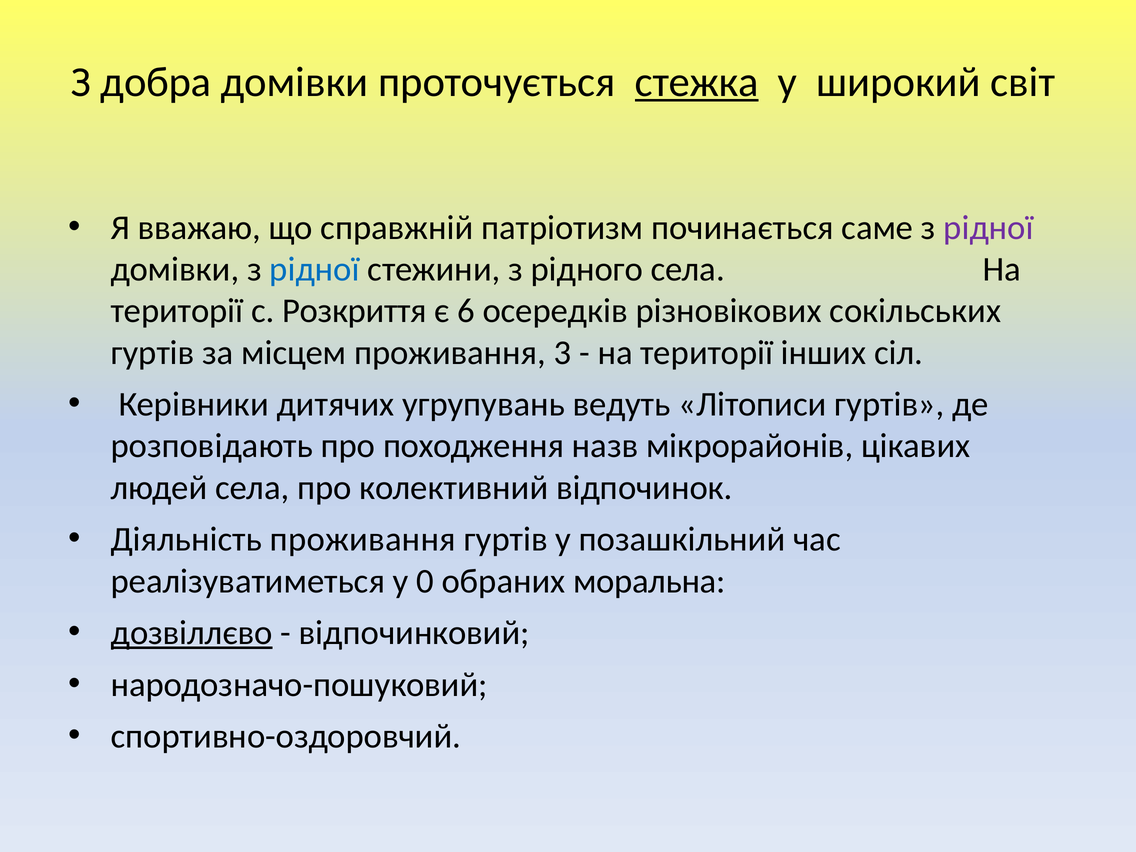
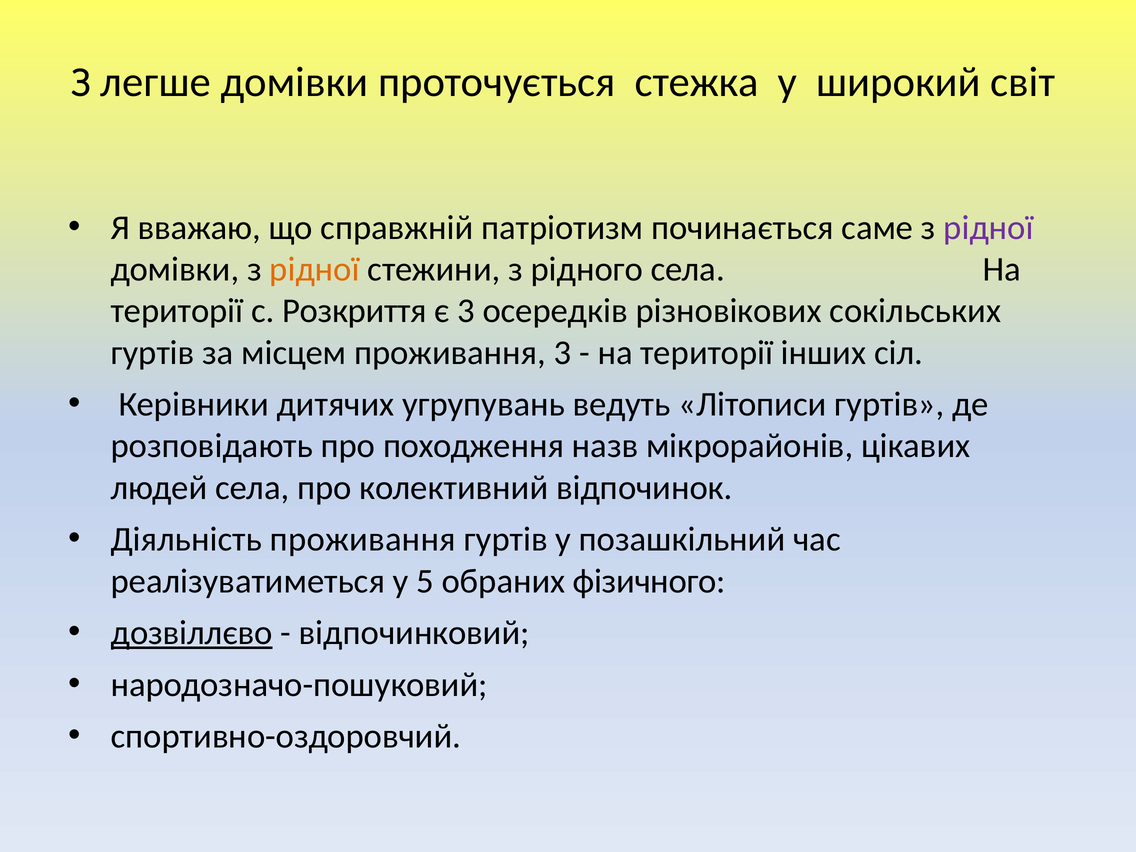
добра: добра -> легше (156, 82)
стежка underline: present -> none (697, 82)
рідної colour: blue -> orange (315, 269)
є 6: 6 -> 3 (466, 311)
0: 0 -> 5 (425, 581)
моральна: моральна -> фізичного (649, 581)
